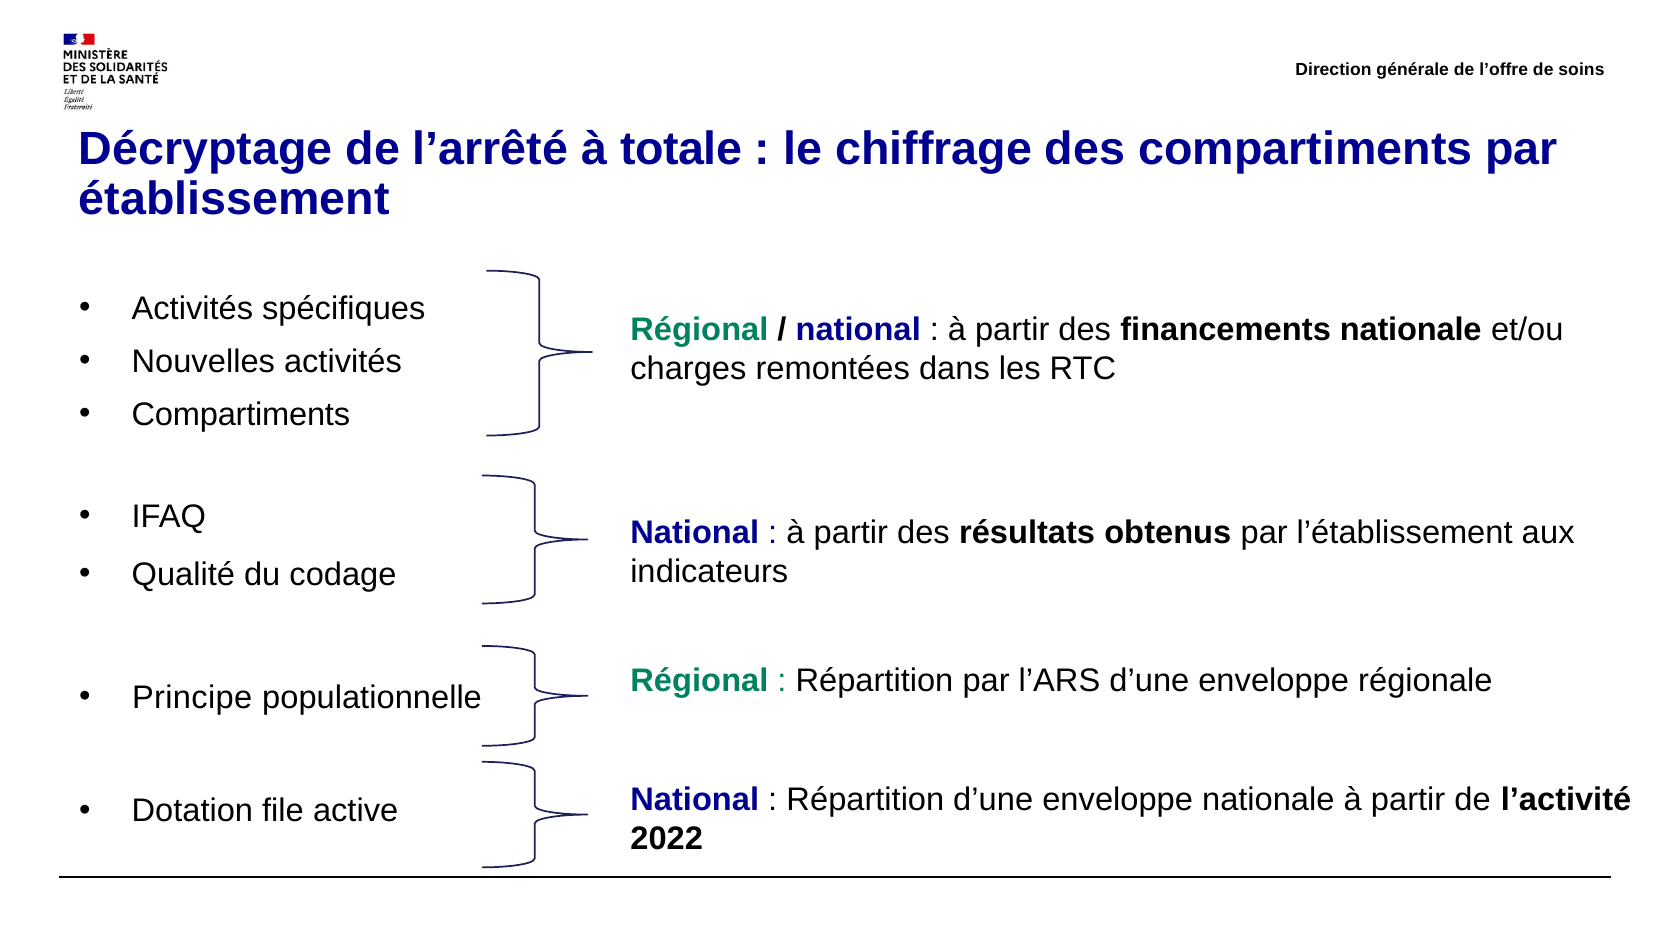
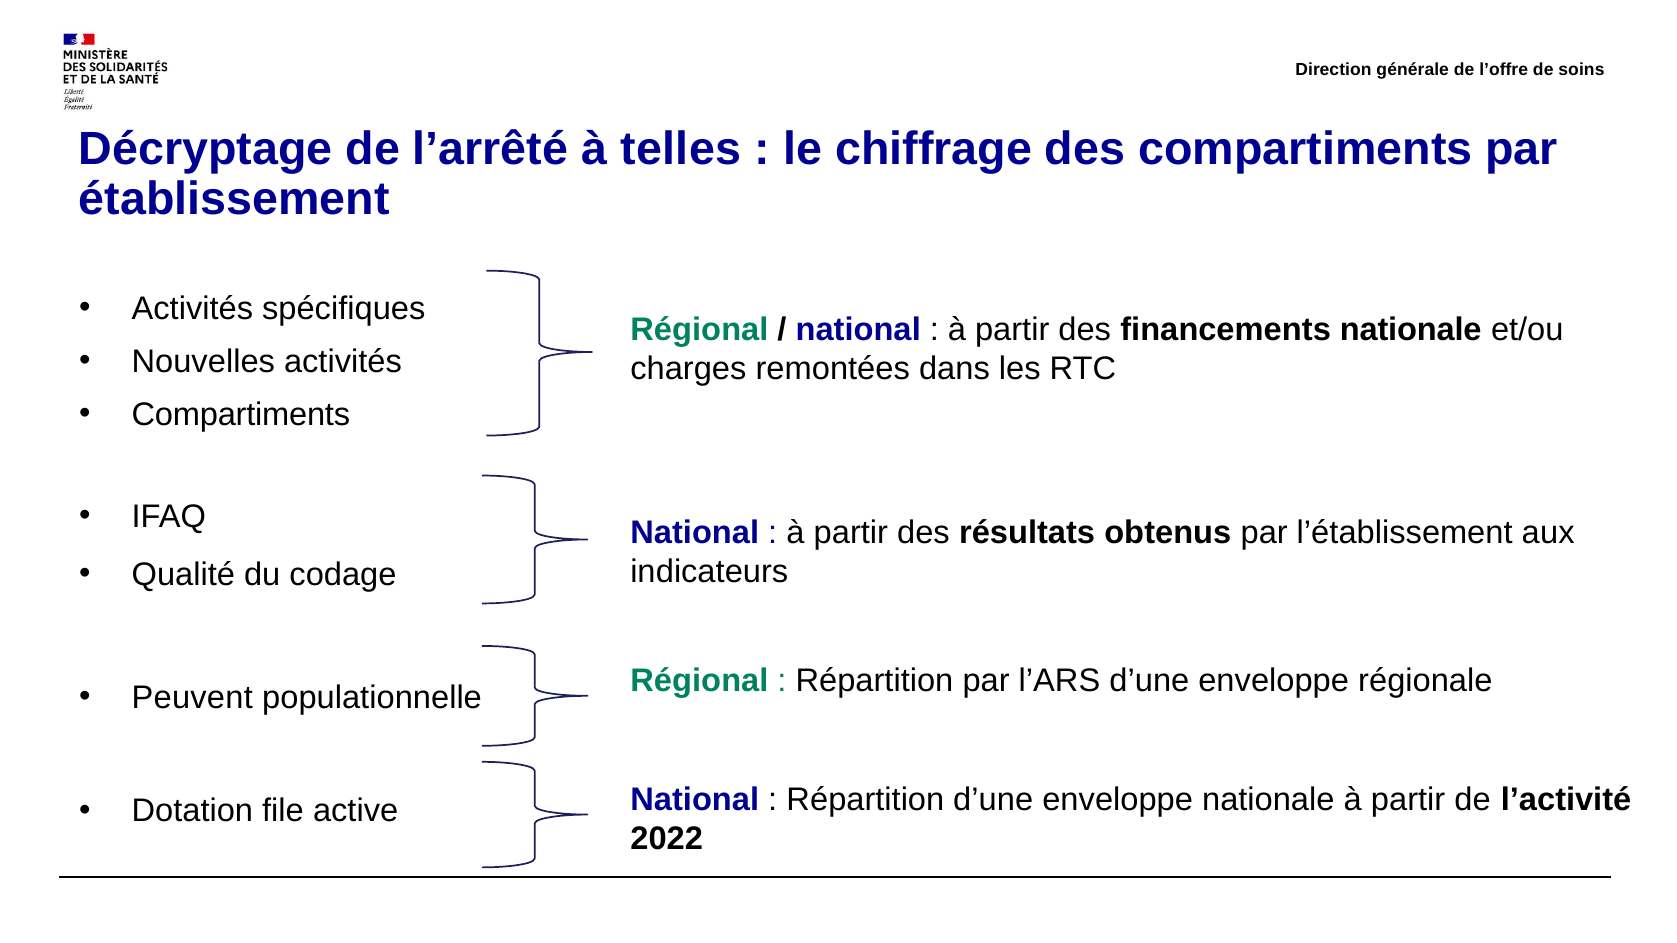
totale: totale -> telles (681, 149)
Principe: Principe -> Peuvent (192, 698)
